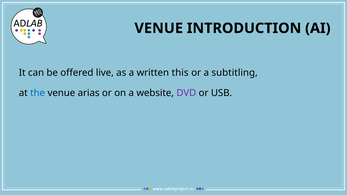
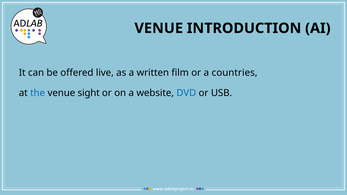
this: this -> film (180, 73)
subtitling: subtitling -> countries (235, 73)
arias: arias -> sight (89, 93)
DVD colour: purple -> blue (186, 93)
